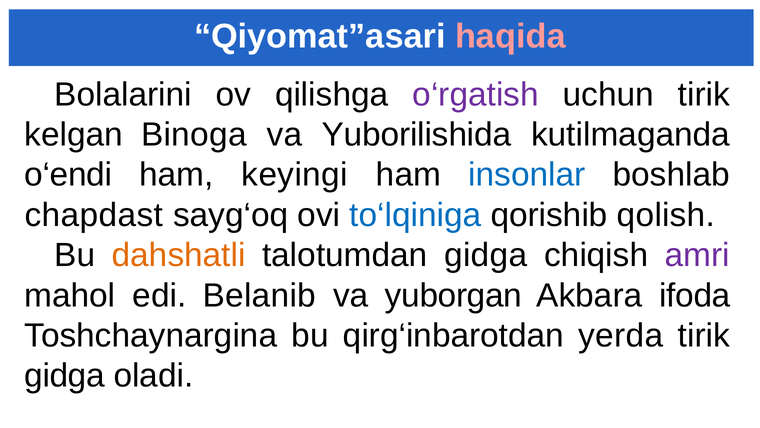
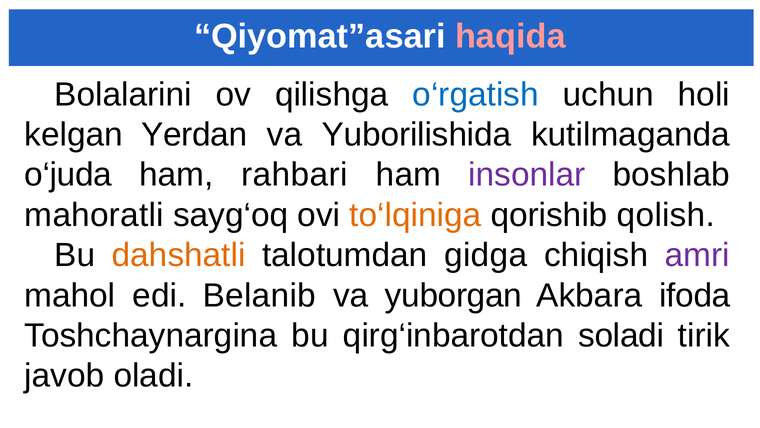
o‘rgatish colour: purple -> blue (476, 94)
uchun tirik: tirik -> holi (704, 94)
Binoga: Binoga -> Yerdan (194, 135)
o‘endi: o‘endi -> o‘juda (68, 175)
keyingi: keyingi -> rahbari (295, 175)
insonlar colour: blue -> purple (527, 175)
chapdast: chapdast -> mahoratli (94, 215)
to‘lqiniga colour: blue -> orange (415, 215)
yerda: yerda -> soladi (621, 335)
gidga: gidga -> javob (64, 375)
